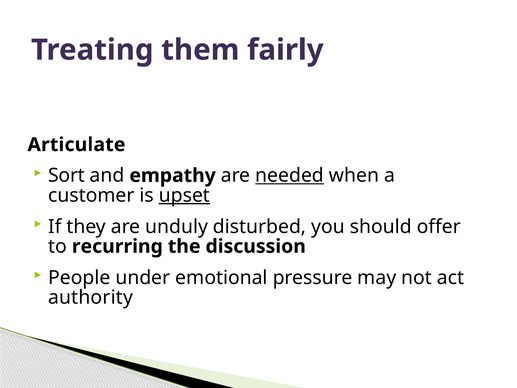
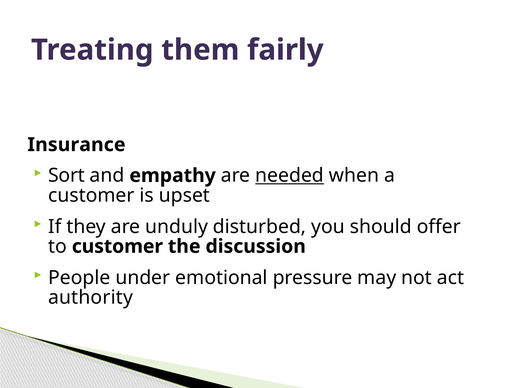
Articulate: Articulate -> Insurance (76, 145)
upset underline: present -> none (184, 195)
to recurring: recurring -> customer (117, 246)
